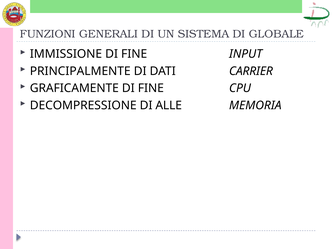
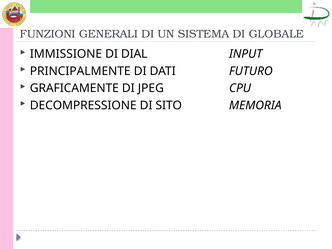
IMMISSIONE DI FINE: FINE -> DIAL (134, 54)
CARRIER: CARRIER -> FUTURO (251, 71)
FINE: FINE -> JPEG (151, 88)
ALLE: ALLE -> SITO (169, 105)
